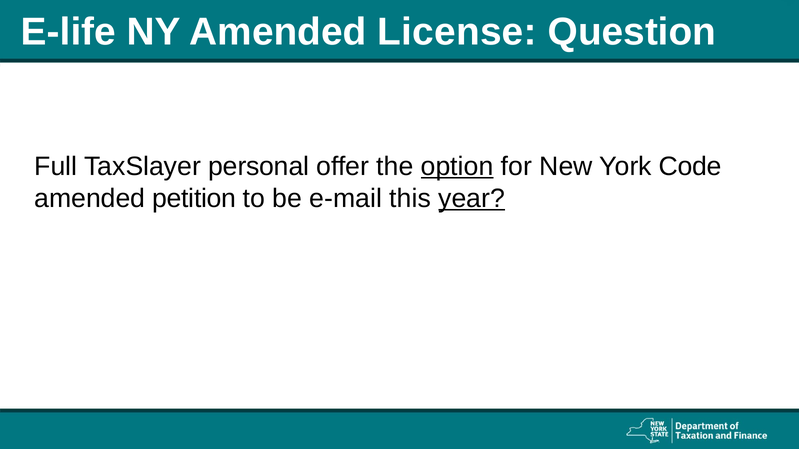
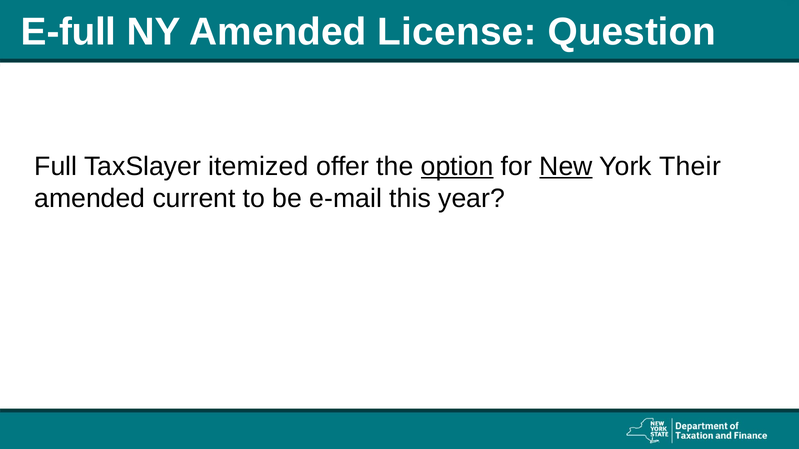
E-life: E-life -> E-full (69, 32)
personal: personal -> itemized (258, 167)
New underline: none -> present (566, 167)
Code: Code -> Their (690, 167)
petition: petition -> current (194, 198)
year underline: present -> none (472, 198)
